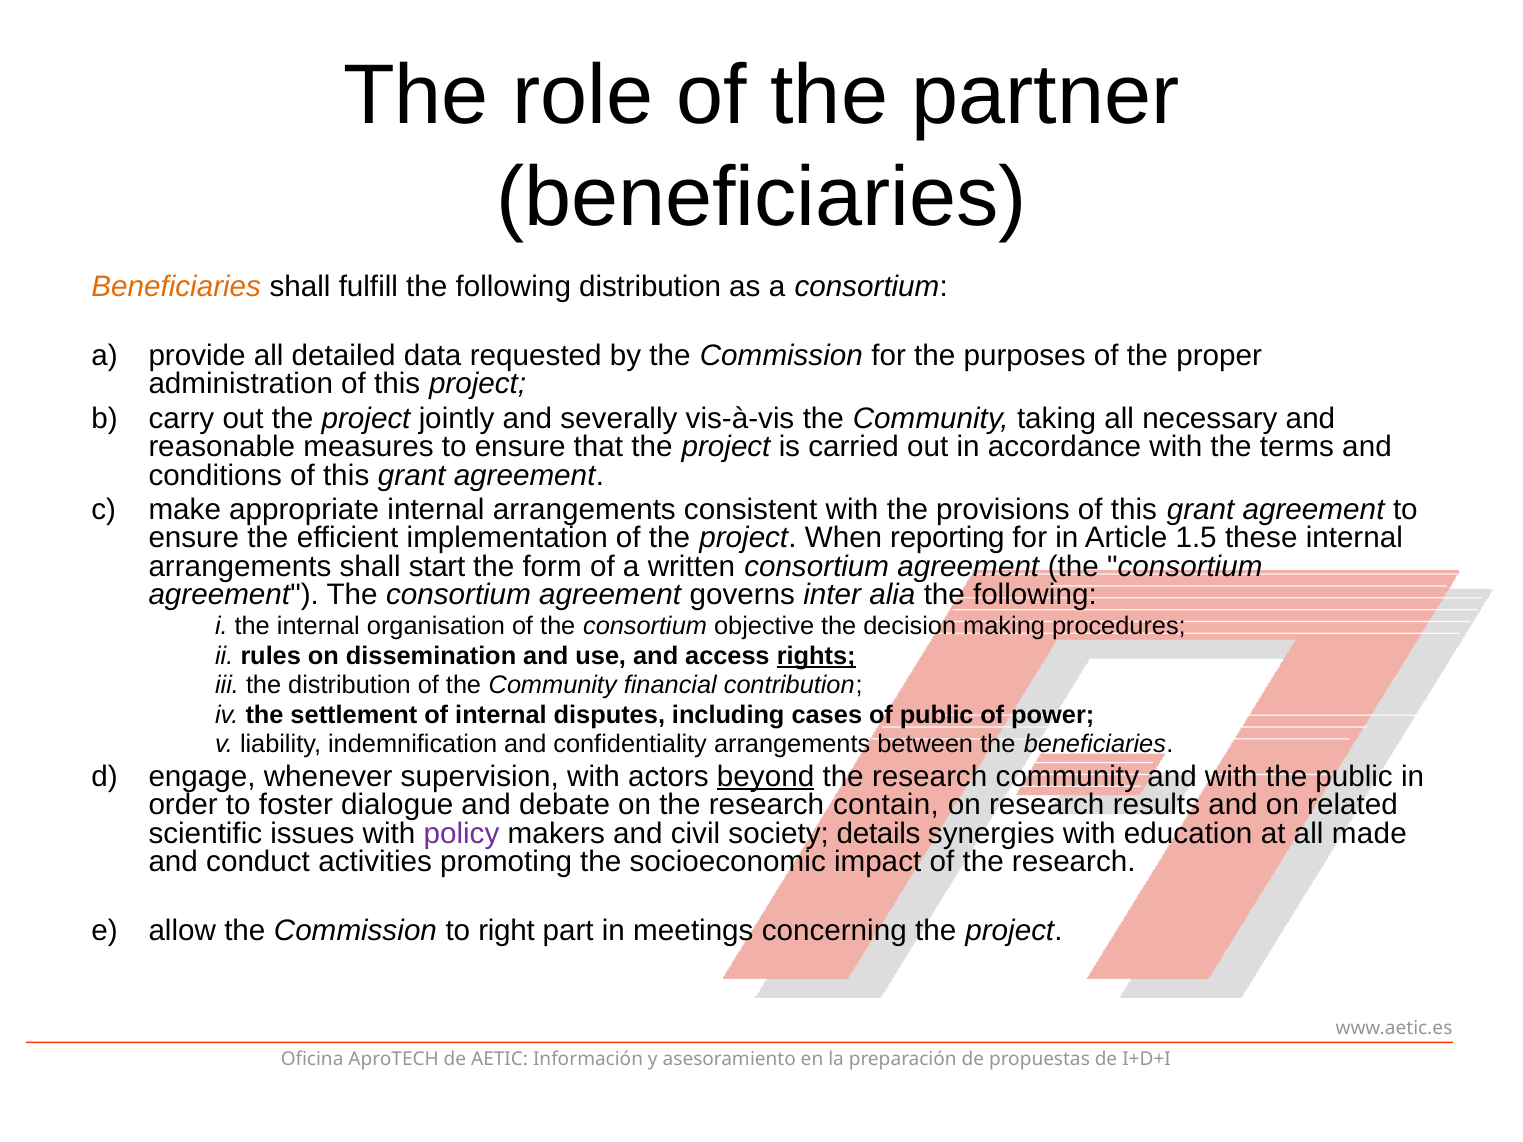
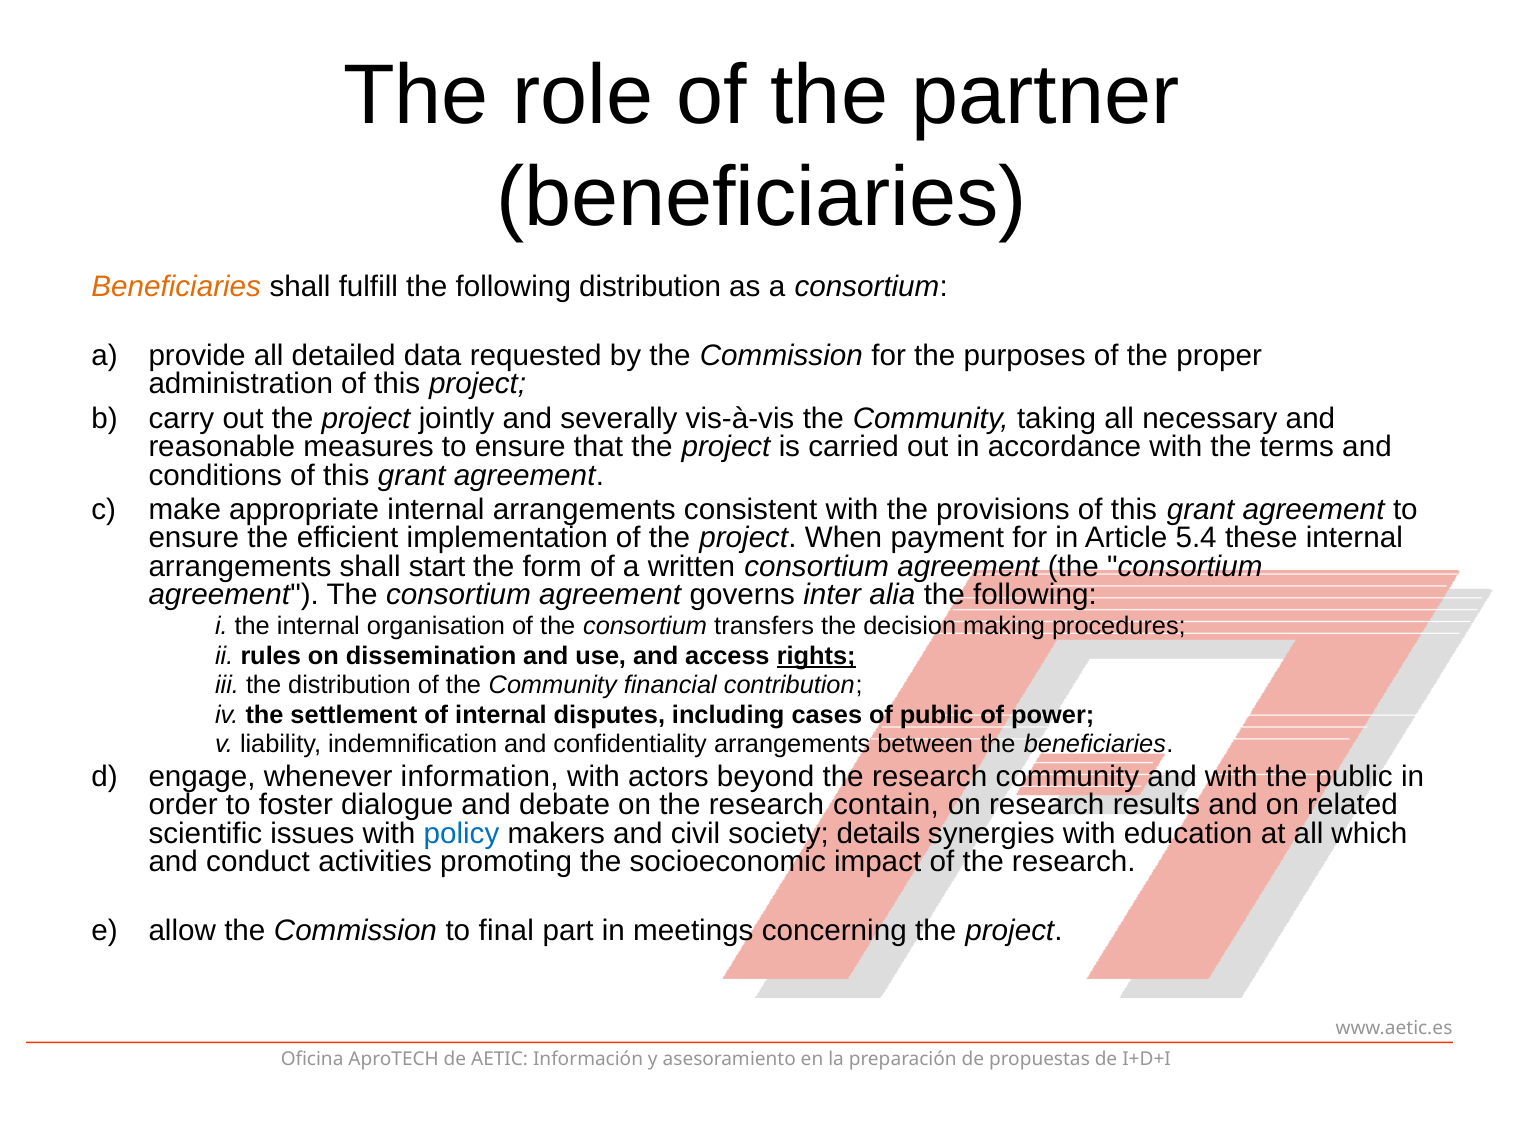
reporting: reporting -> payment (947, 538)
1.5: 1.5 -> 5.4 (1196, 538)
objective: objective -> transfers (764, 627)
supervision: supervision -> information (480, 777)
beyond underline: present -> none (766, 777)
policy colour: purple -> blue (461, 834)
made: made -> which (1369, 834)
right: right -> final (506, 931)
